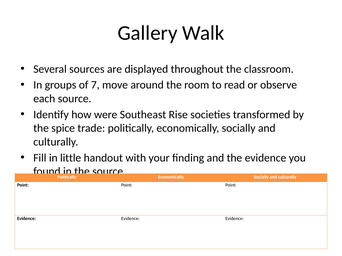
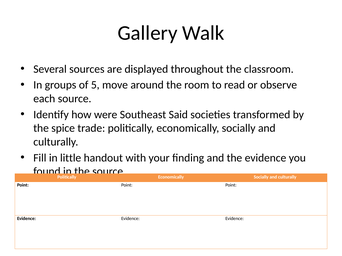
7: 7 -> 5 (95, 85)
Rise: Rise -> Said (178, 115)
